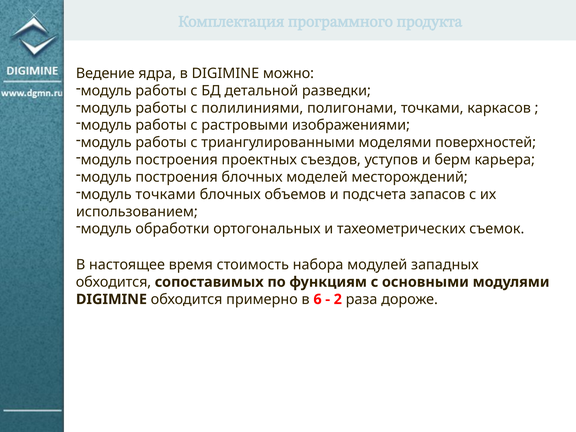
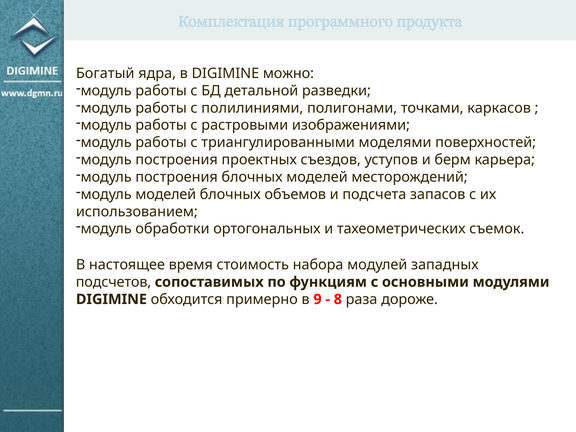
Ведение: Ведение -> Богатый (105, 73)
модуль точками: точками -> моделей (166, 194)
обходится: обходится -> подсчетов (113, 282)
6: 6 -> 9 (318, 299)
2: 2 -> 8 (338, 299)
